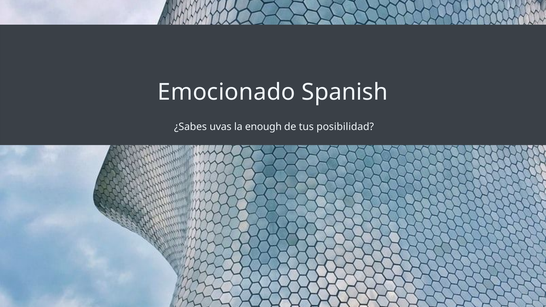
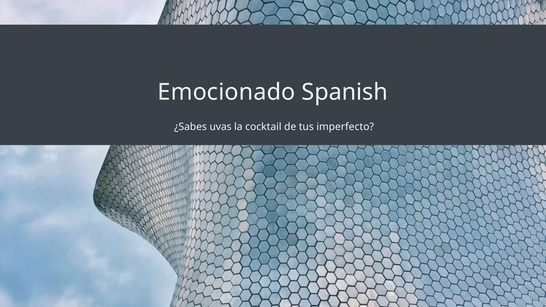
enough: enough -> cocktail (263, 127)
posibilidad: posibilidad -> imperfecto (345, 127)
